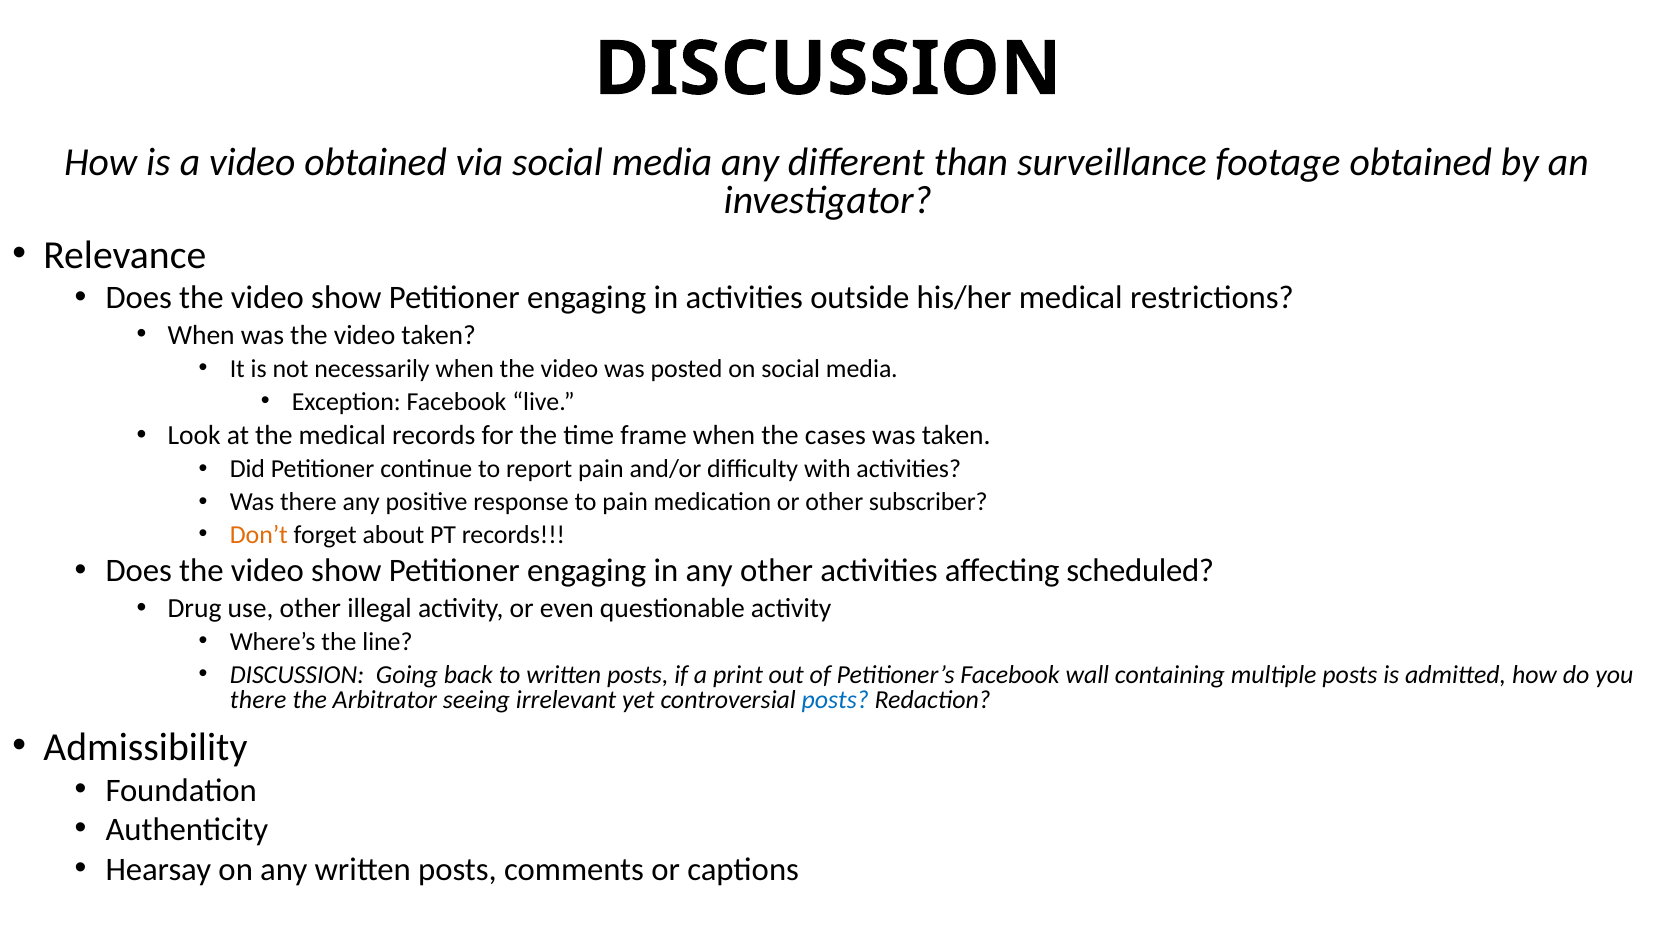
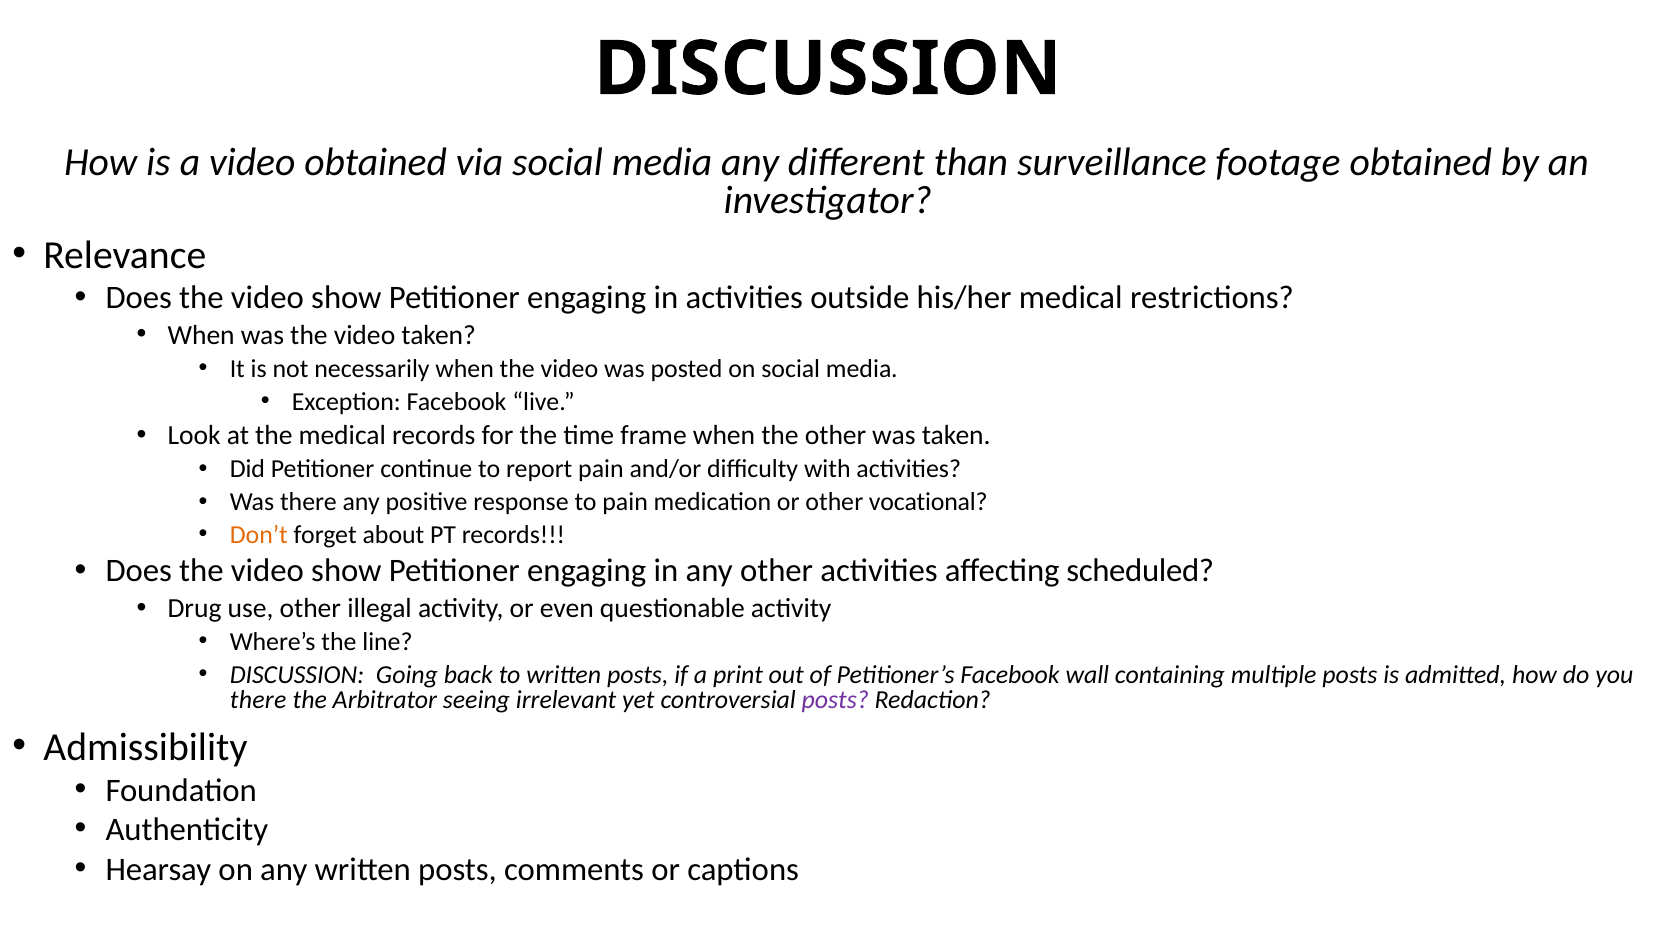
the cases: cases -> other (836, 435)
subscriber: subscriber -> vocational (928, 502)
posts colour: blue -> purple (835, 700)
